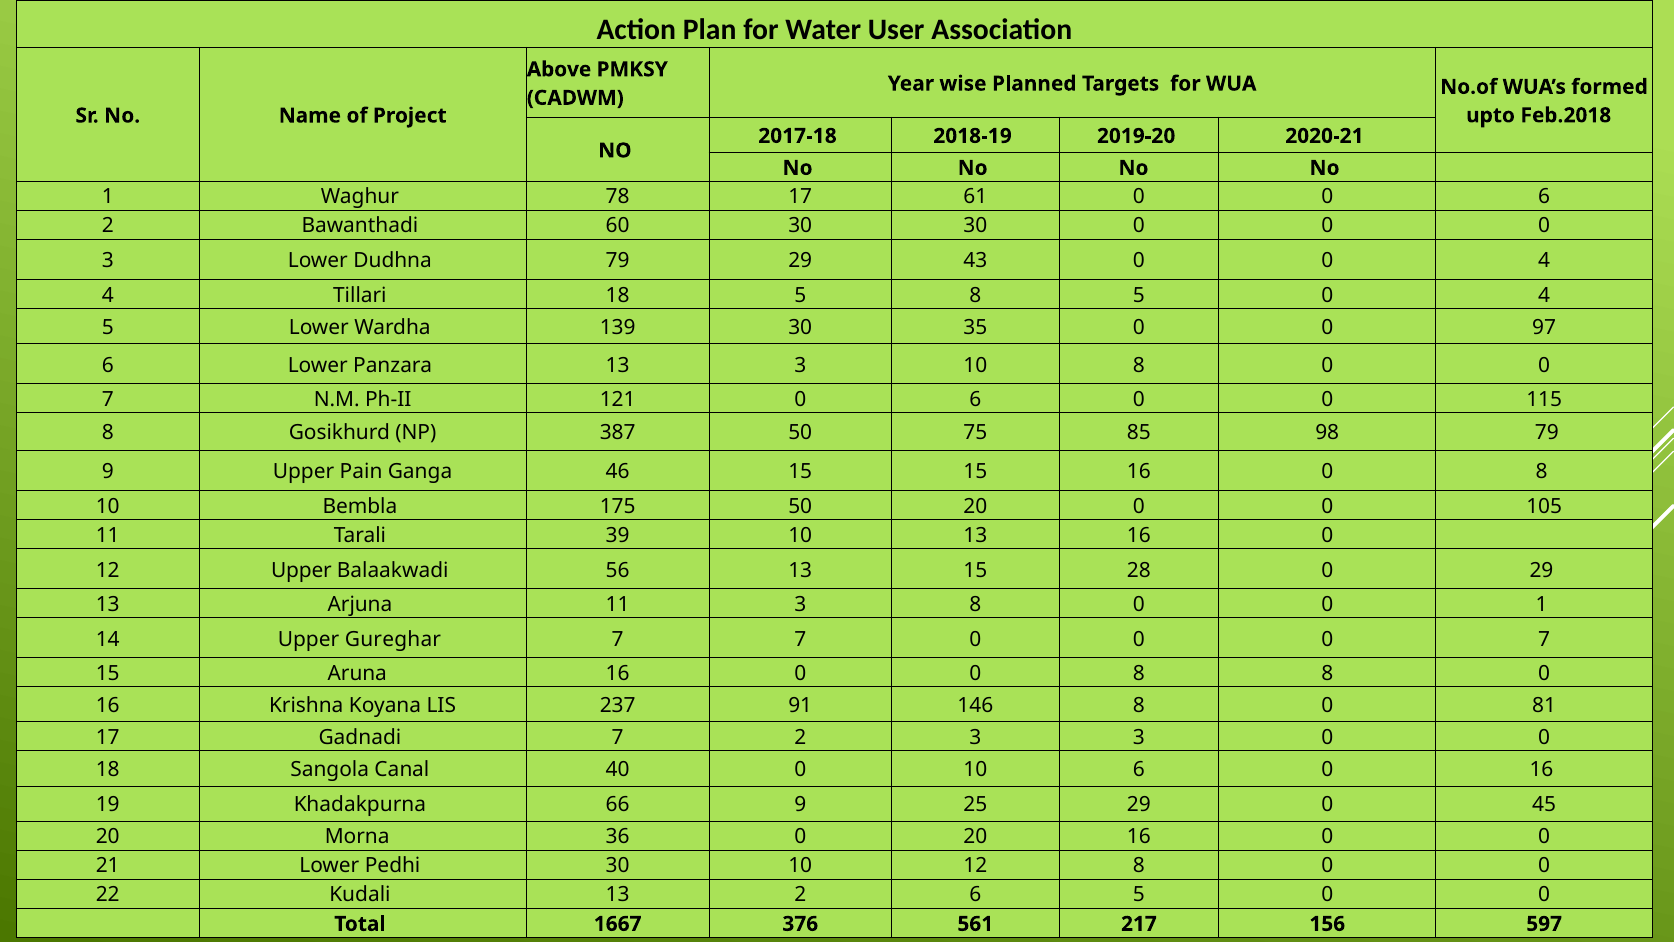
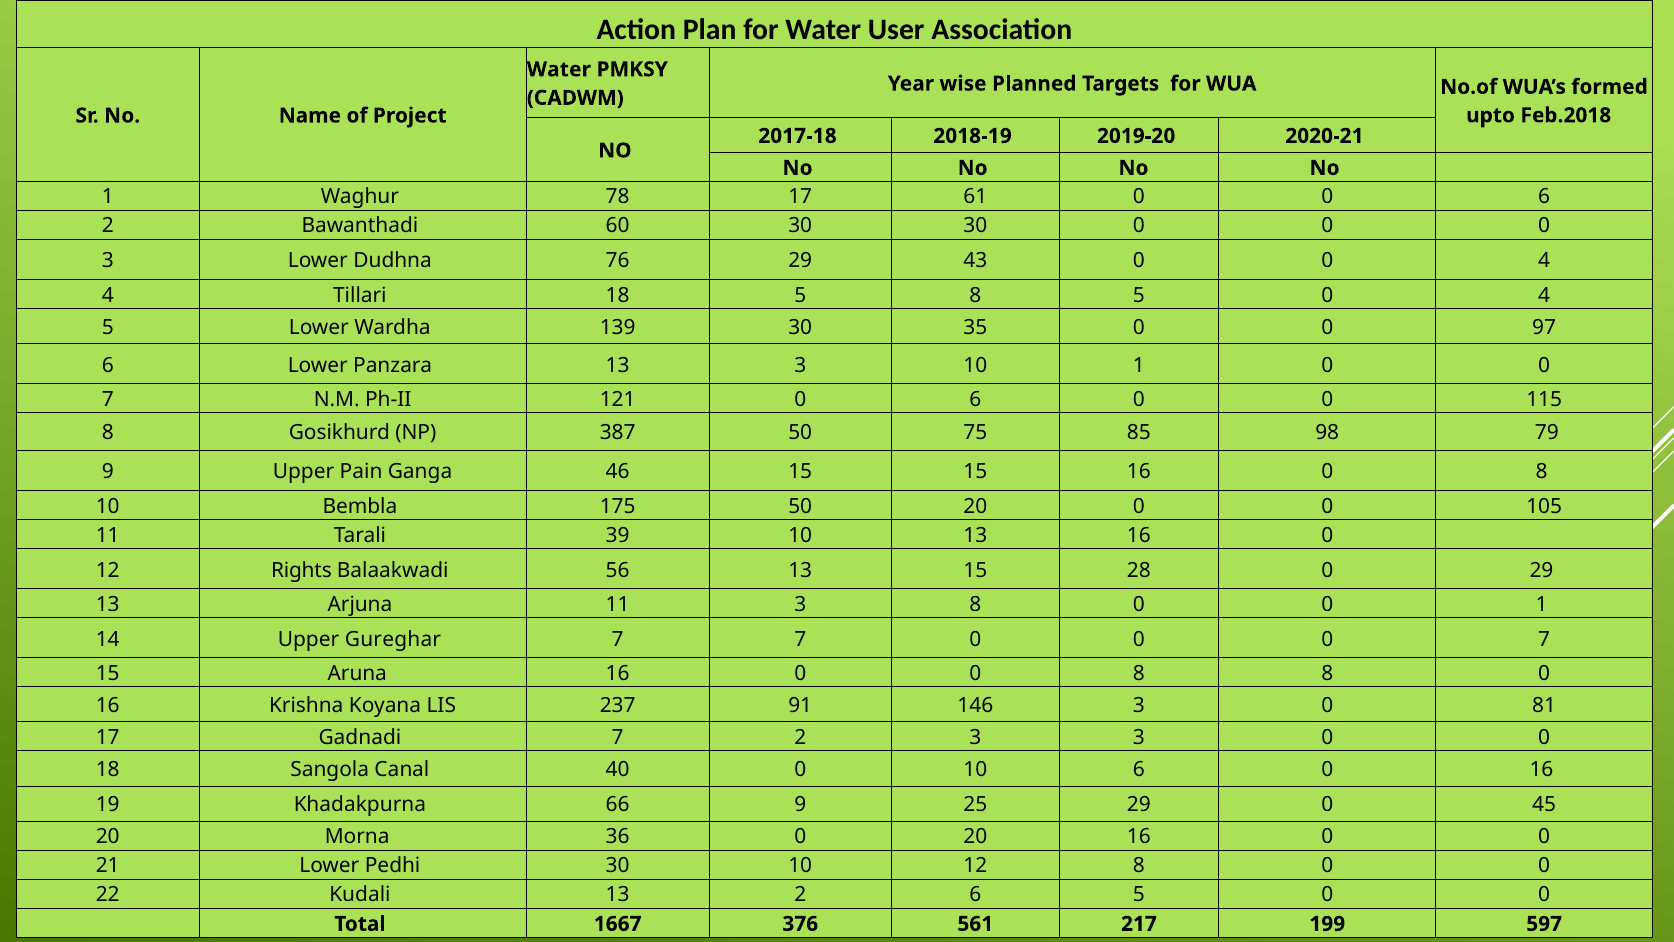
Above: Above -> Water (559, 69)
Dudhna 79: 79 -> 76 (618, 260)
10 8: 8 -> 1 (1139, 365)
12 Upper: Upper -> Rights (301, 570)
146 8: 8 -> 3 (1139, 705)
156: 156 -> 199 (1327, 924)
